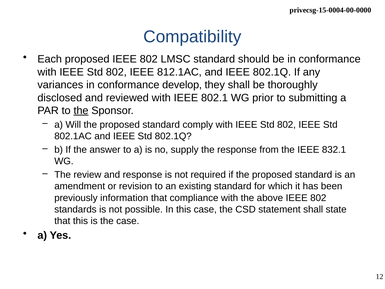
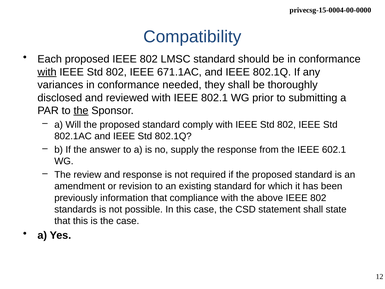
with underline: none -> present (47, 72)
812.1AC: 812.1AC -> 671.1AC (179, 72)
develop: develop -> needed (182, 85)
832.1: 832.1 -> 602.1 (334, 150)
